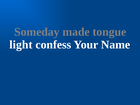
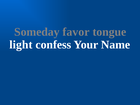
made: made -> favor (76, 32)
